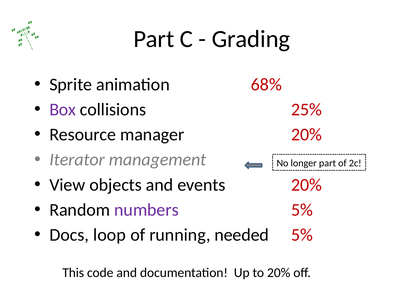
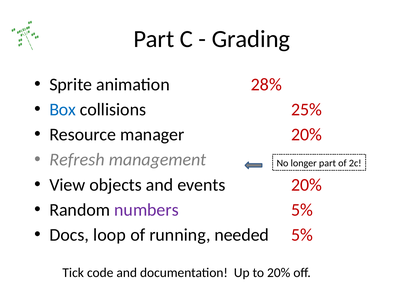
68%: 68% -> 28% (266, 85)
Box colour: purple -> blue (63, 110)
Iterator: Iterator -> Refresh (77, 160)
This: This -> Tick (73, 273)
